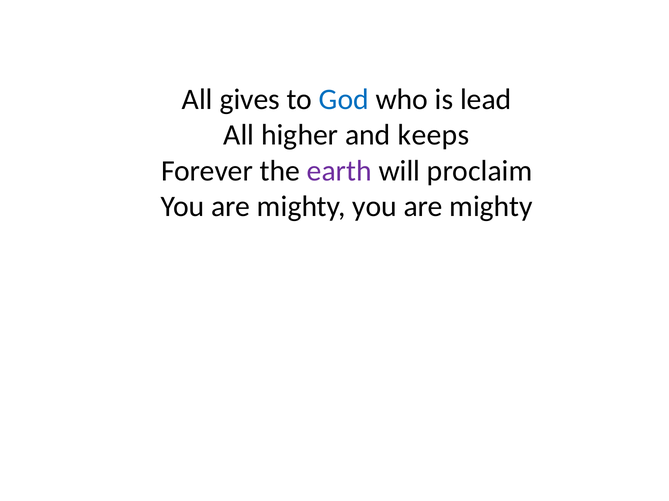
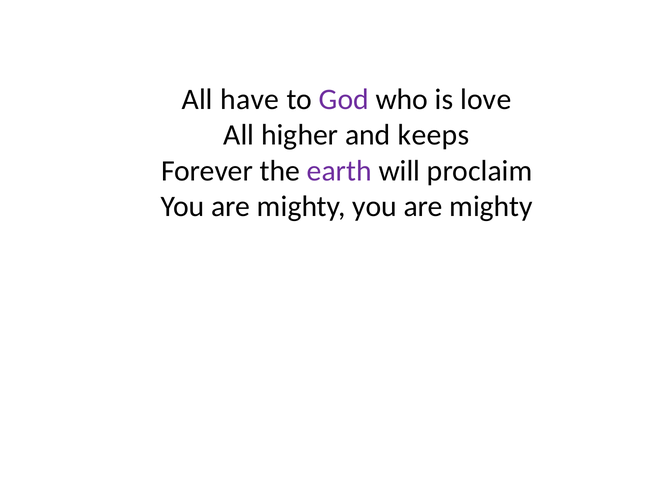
gives: gives -> have (250, 100)
God colour: blue -> purple (344, 100)
lead: lead -> love (486, 100)
